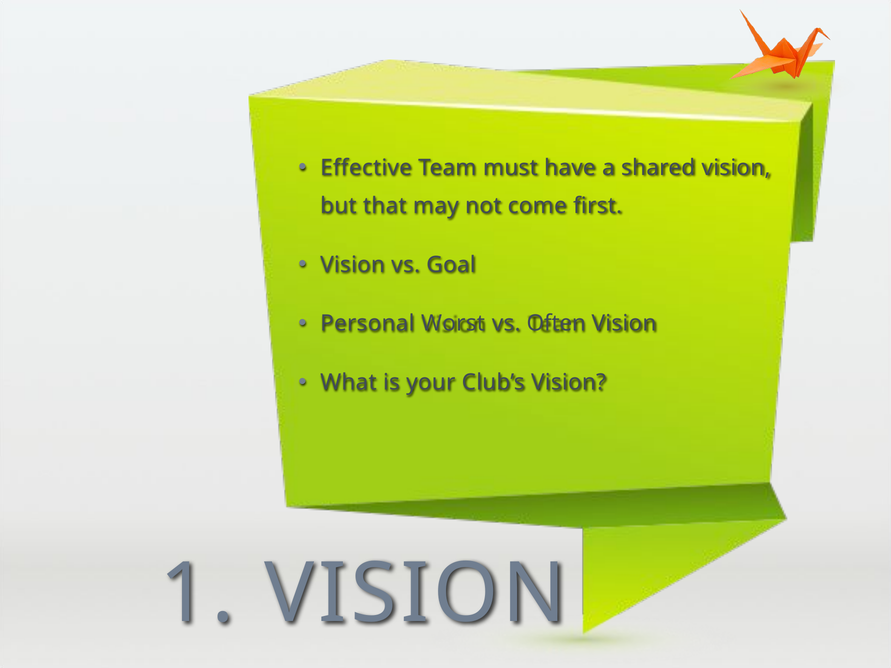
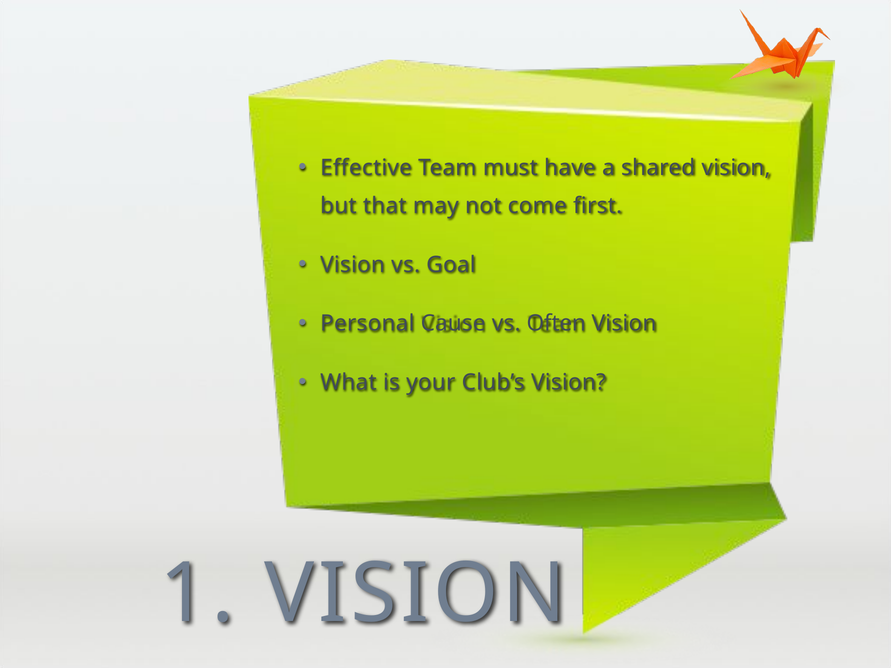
Worst: Worst -> Cause (453, 324)
